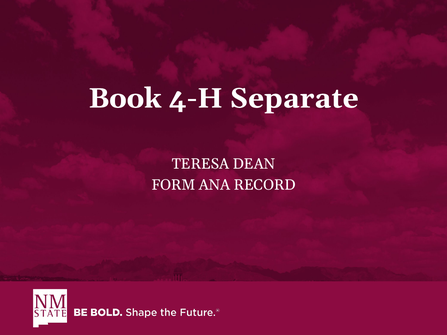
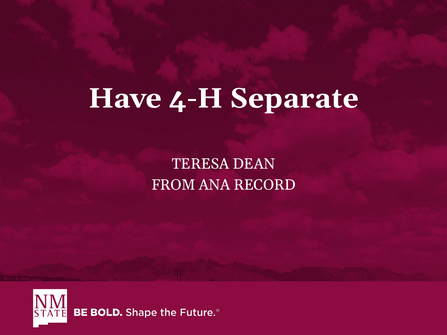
Book: Book -> Have (125, 98)
FORM: FORM -> FROM (173, 185)
